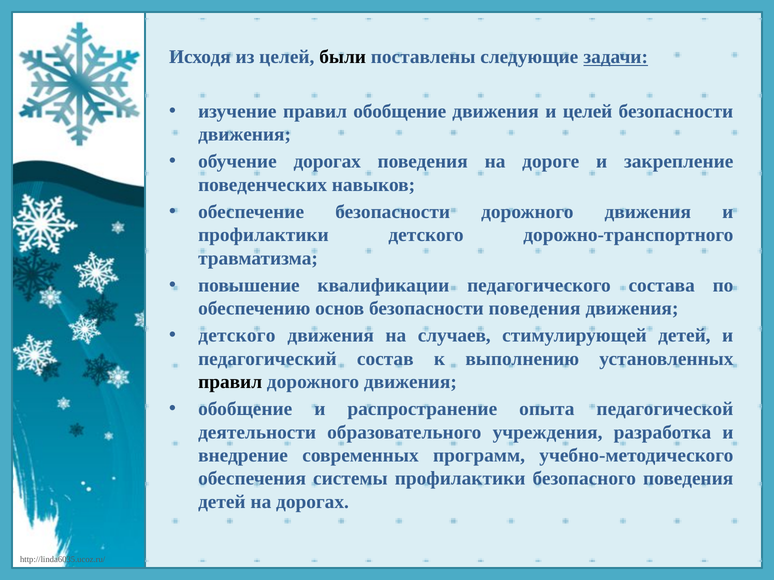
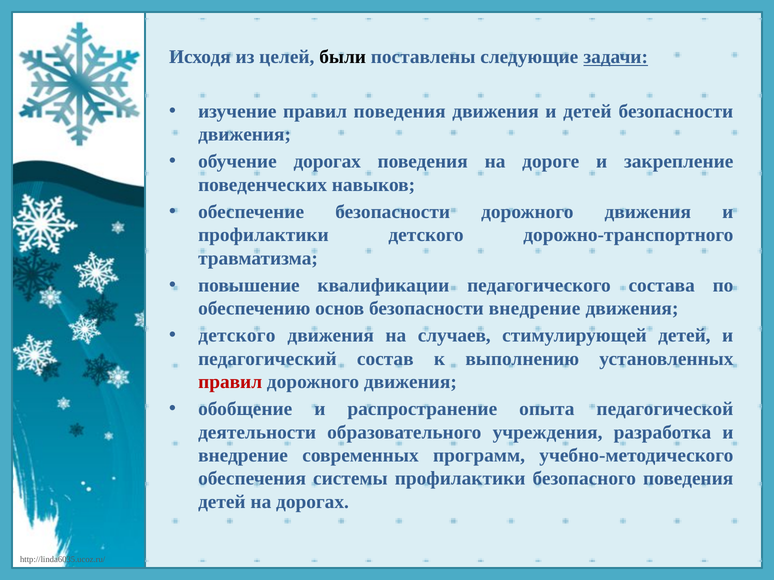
правил обобщение: обобщение -> поведения (400, 111)
и целей: целей -> детей (587, 111)
безопасности поведения: поведения -> внедрение (535, 309)
правил colour: black -> red (230, 382)
